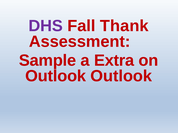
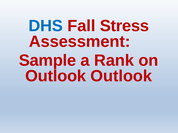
DHS colour: purple -> blue (46, 26)
Thank: Thank -> Stress (124, 26)
Extra: Extra -> Rank (114, 61)
